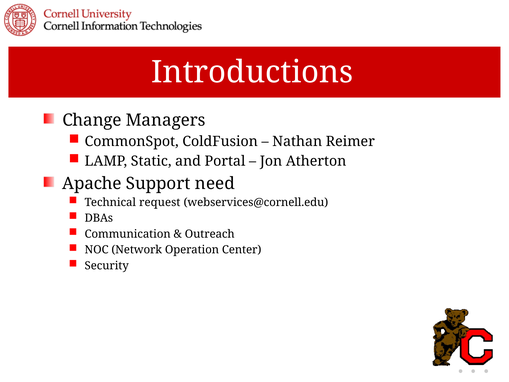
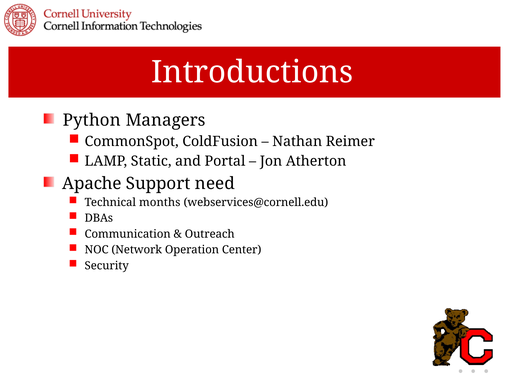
Change: Change -> Python (92, 120)
request: request -> months (160, 202)
